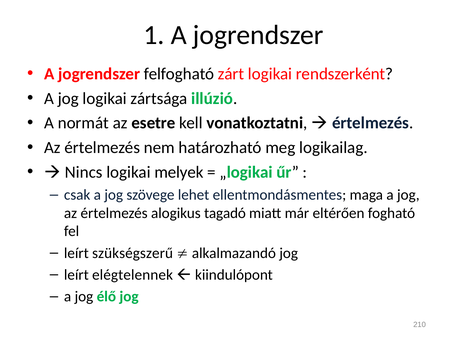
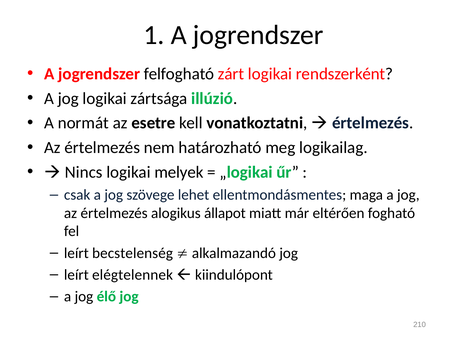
tagadó: tagadó -> állapot (225, 213)
szükségszerű: szükségszerű -> becstelenség (133, 253)
